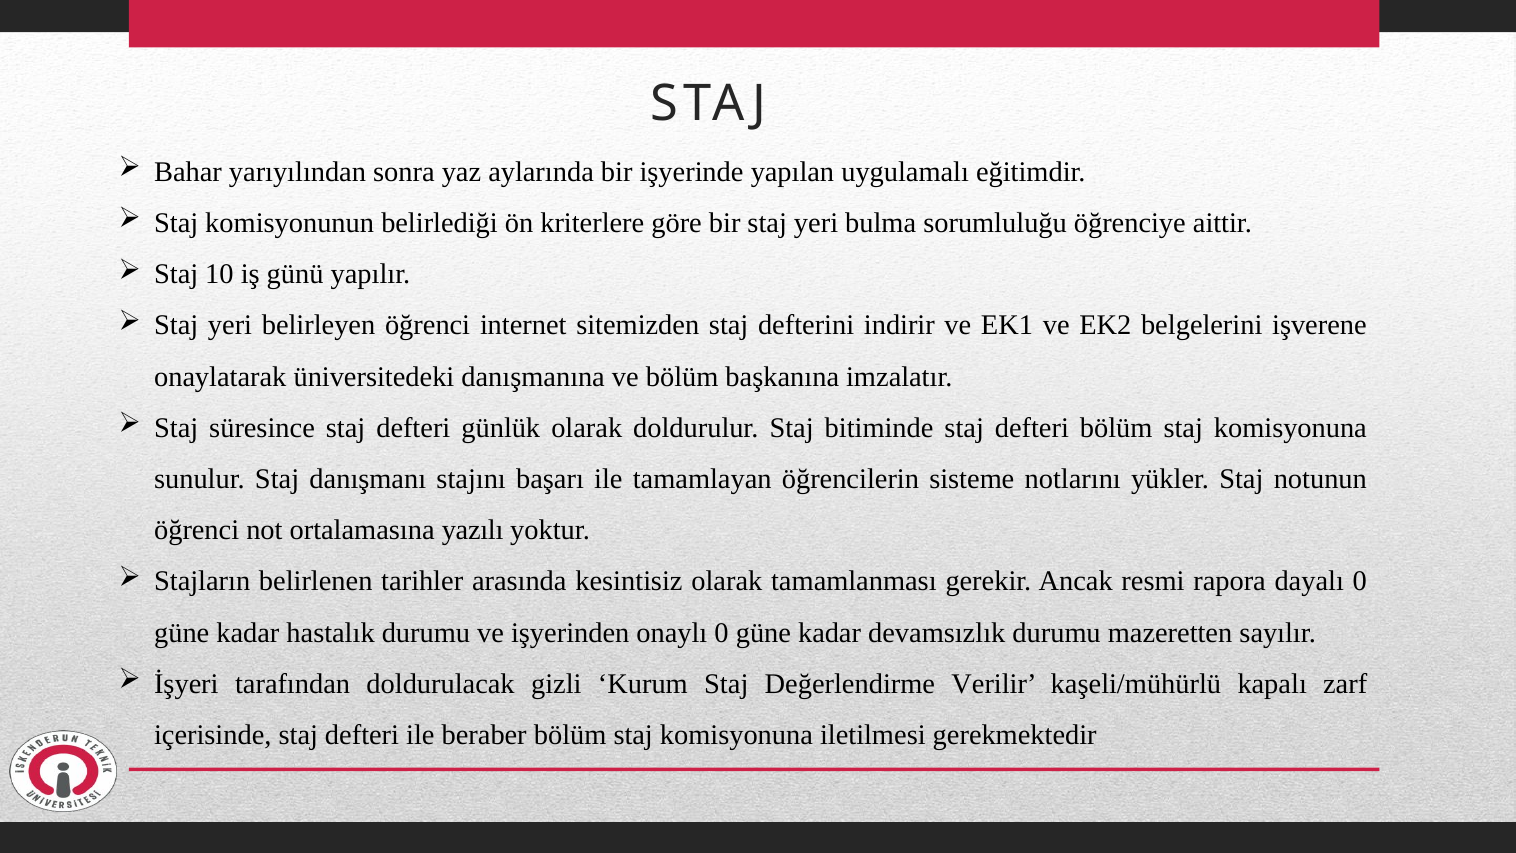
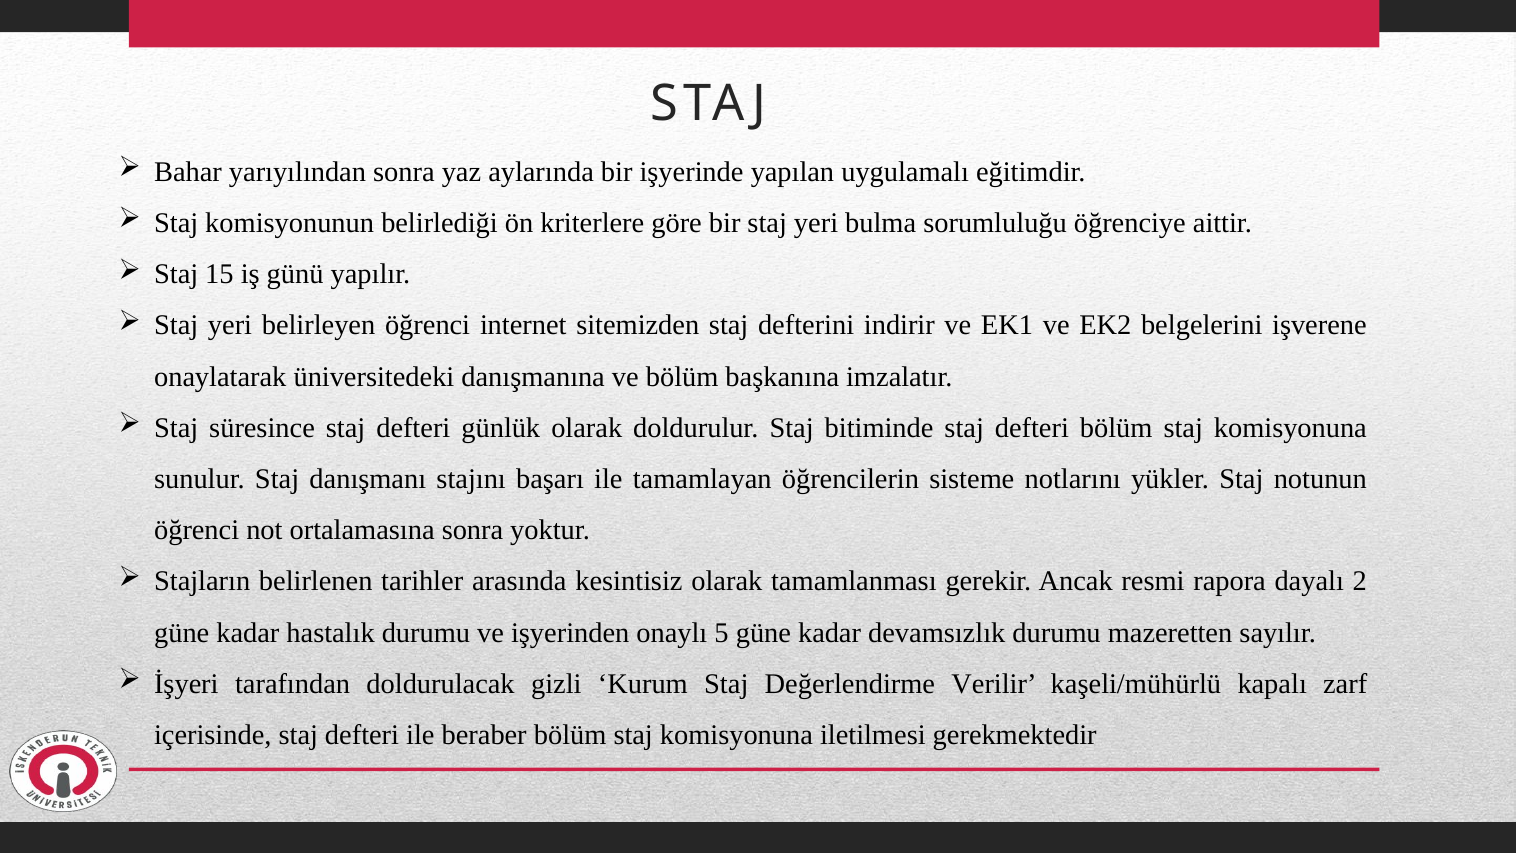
10: 10 -> 15 (219, 274)
ortalamasına yazılı: yazılı -> sonra (472, 530)
dayalı 0: 0 -> 2 (1360, 581)
onaylı 0: 0 -> 5 (722, 632)
